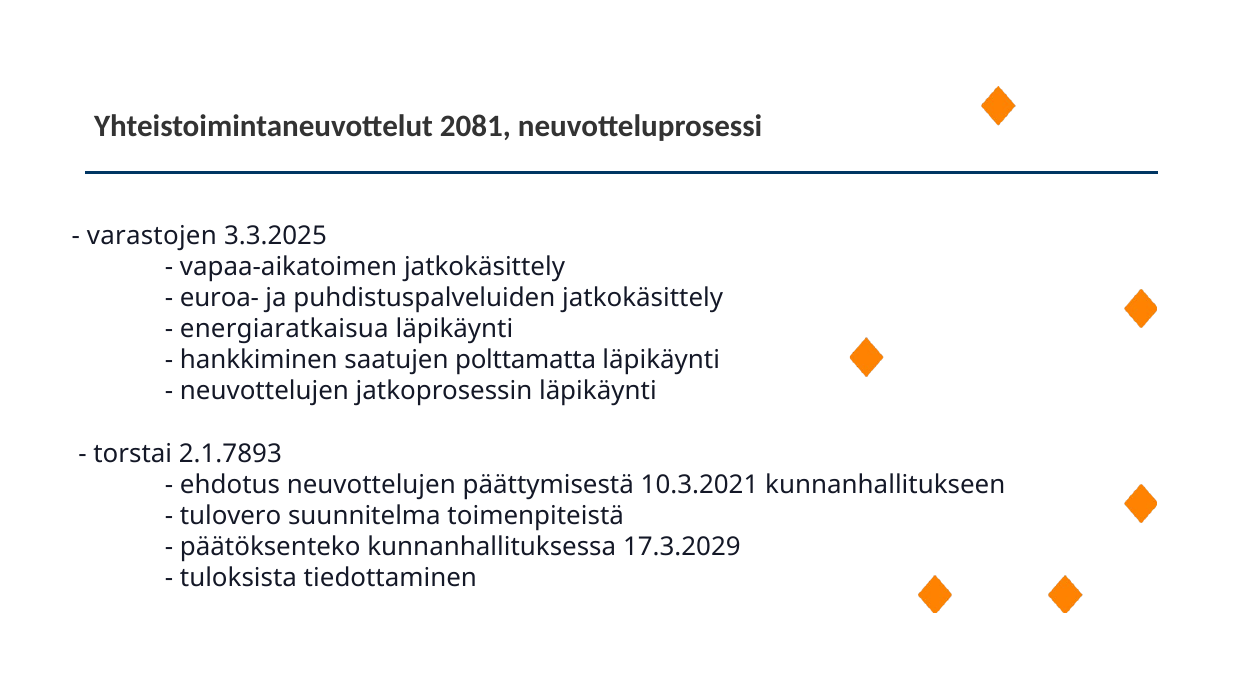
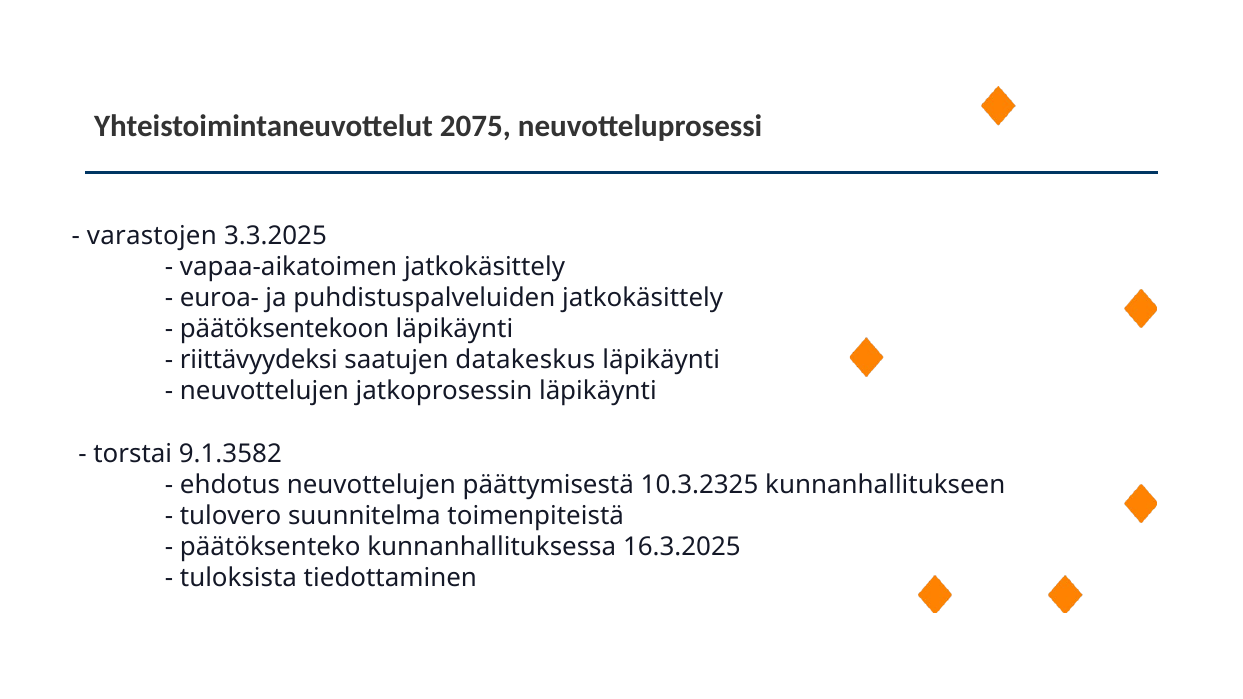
2081: 2081 -> 2075 (475, 126)
energiaratkaisua: energiaratkaisua -> päätöksentekoon (285, 329)
hankkiminen: hankkiminen -> riittävyydeksi (259, 360)
polttamatta: polttamatta -> datakeskus (525, 360)
2.1.7893: 2.1.7893 -> 9.1.3582 (230, 454)
10.3.2021: 10.3.2021 -> 10.3.2325 (700, 485)
17.3.2029: 17.3.2029 -> 16.3.2025 (682, 547)
